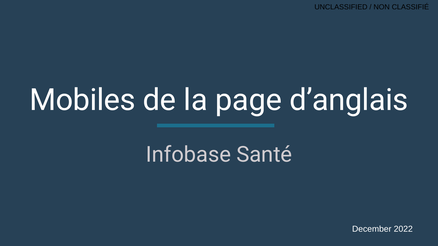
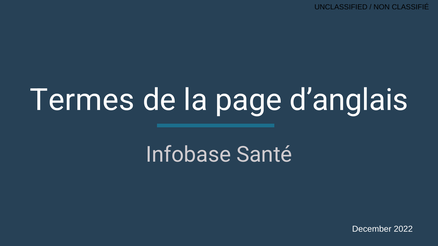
Mobiles: Mobiles -> Termes (82, 100)
